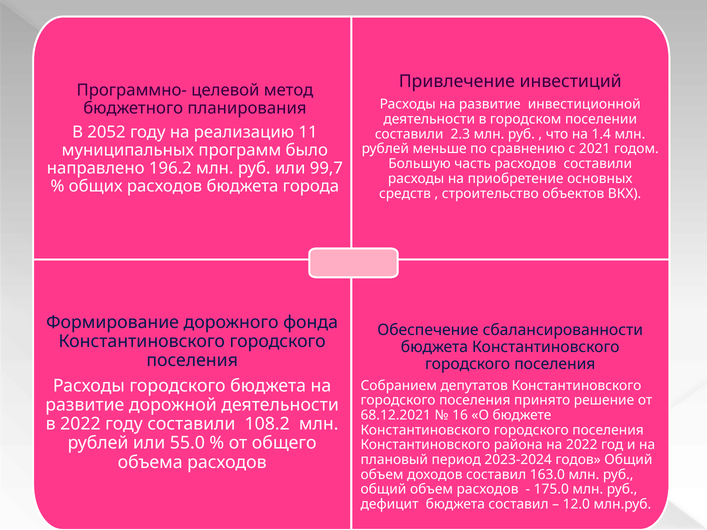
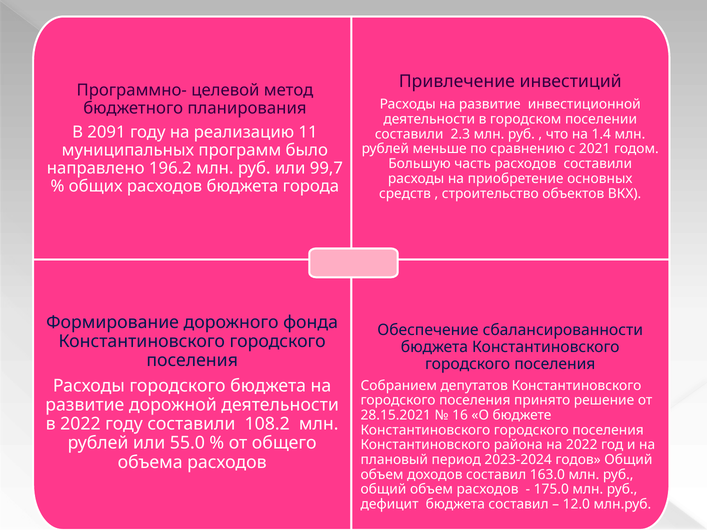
2052: 2052 -> 2091 (106, 132)
68.12.2021: 68.12.2021 -> 28.15.2021 (396, 415)
